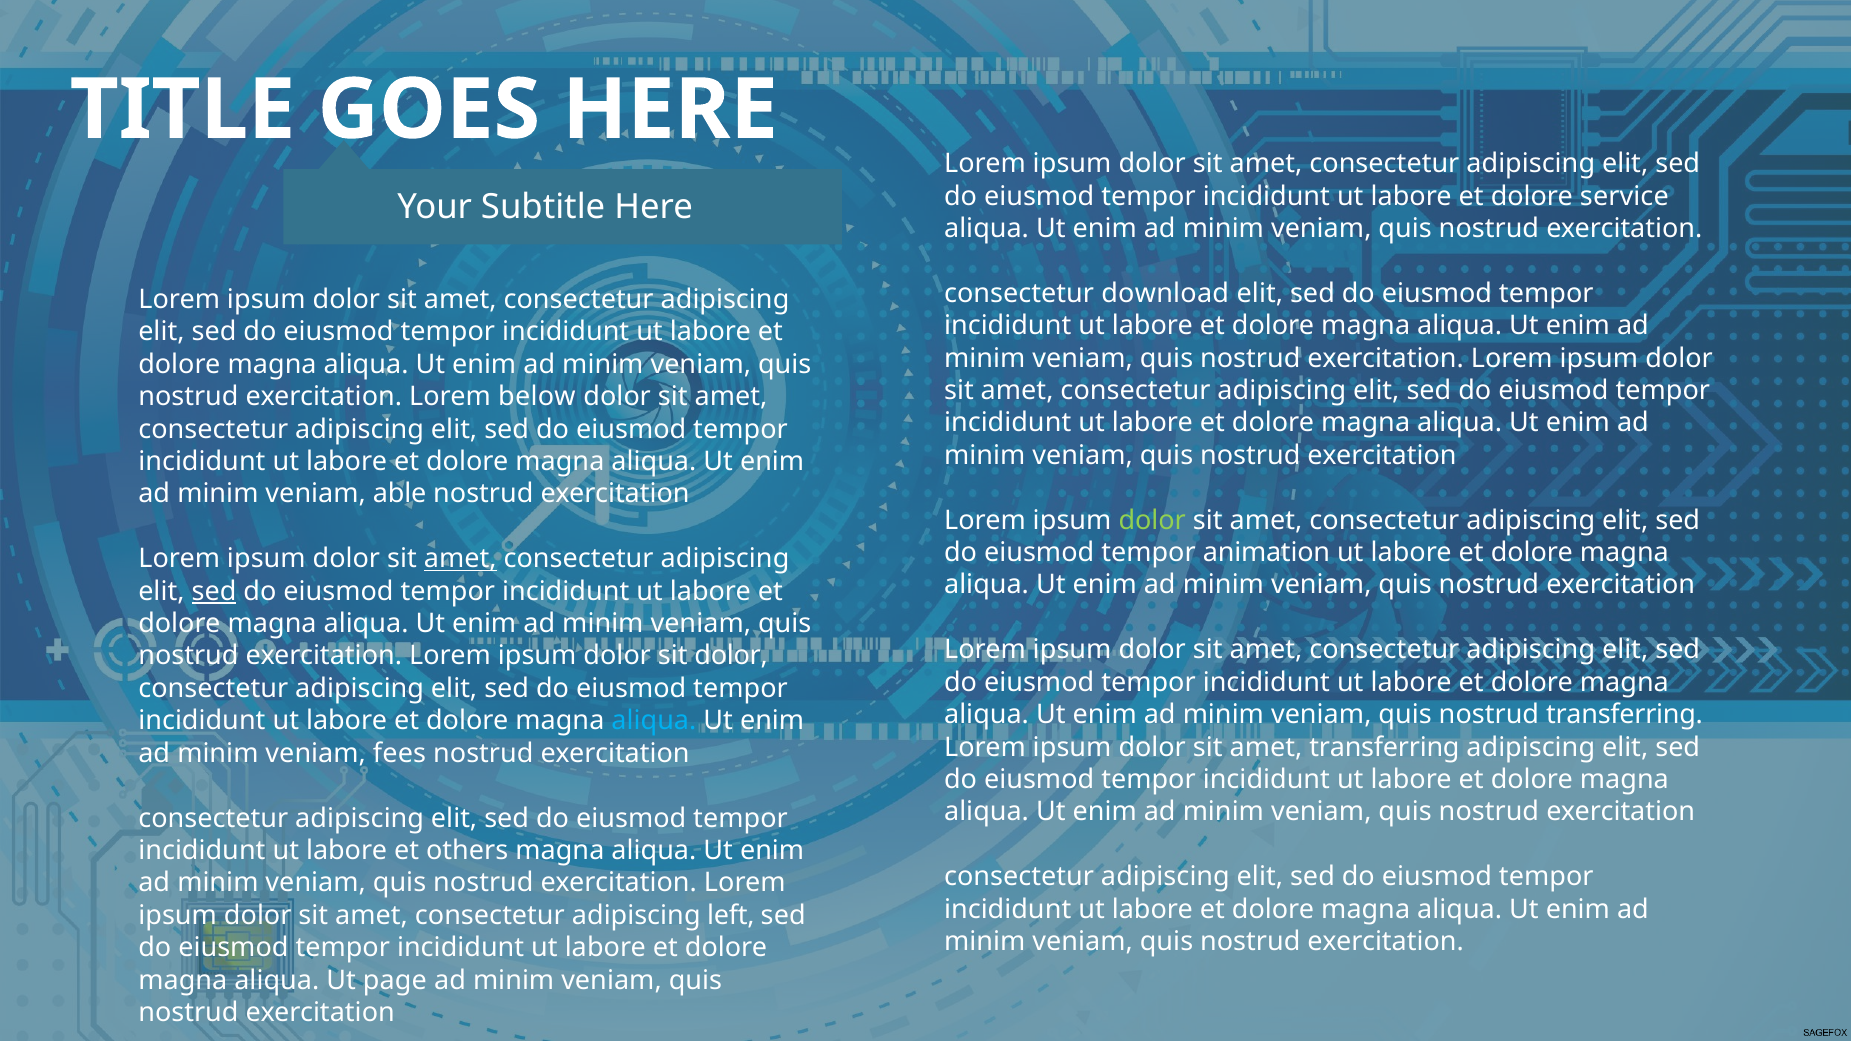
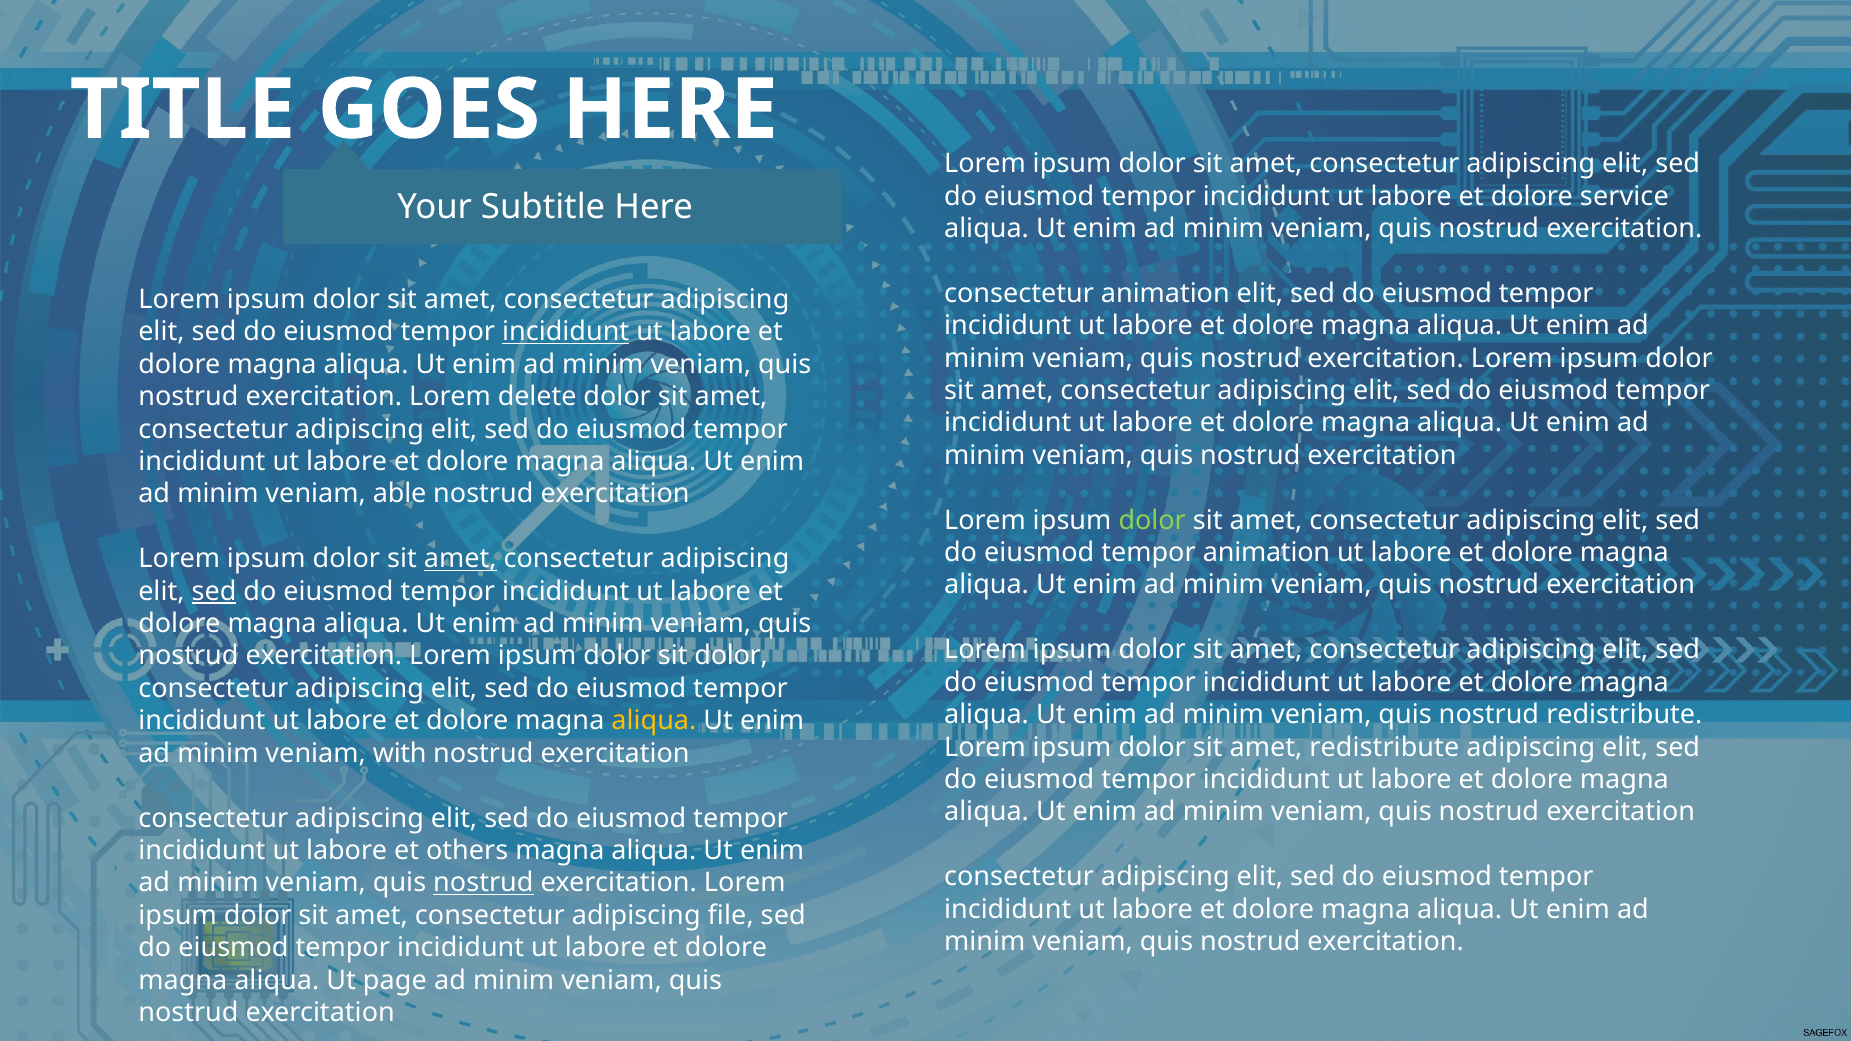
consectetur download: download -> animation (1165, 293)
incididunt underline: none -> present (566, 332)
below: below -> delete (537, 397)
nostrud transferring: transferring -> redistribute (1624, 715)
aliqua colour: light blue -> yellow (654, 721)
amet transferring: transferring -> redistribute (1384, 747)
fees: fees -> with (400, 753)
nostrud underline: none -> present (483, 883)
left: left -> file (731, 915)
